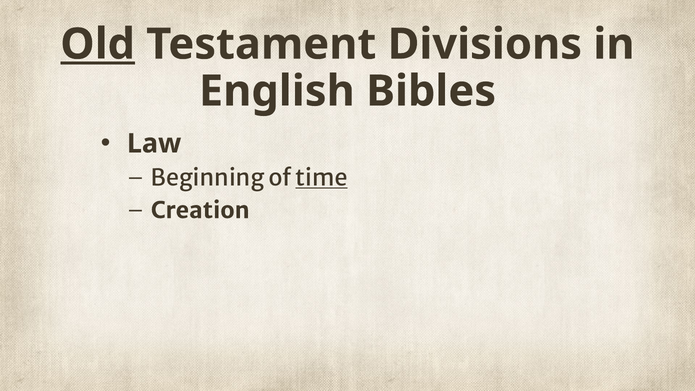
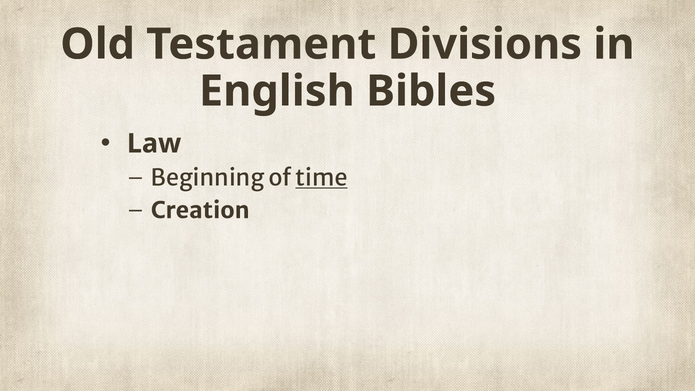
Old underline: present -> none (98, 44)
